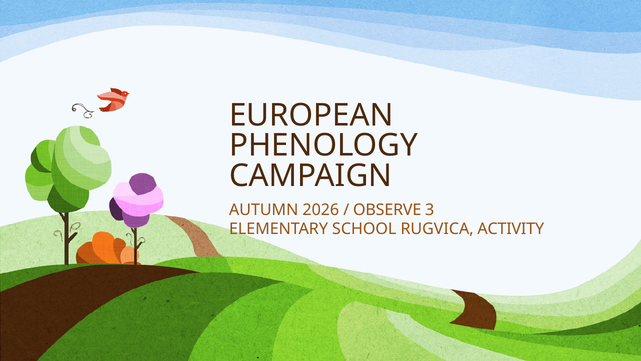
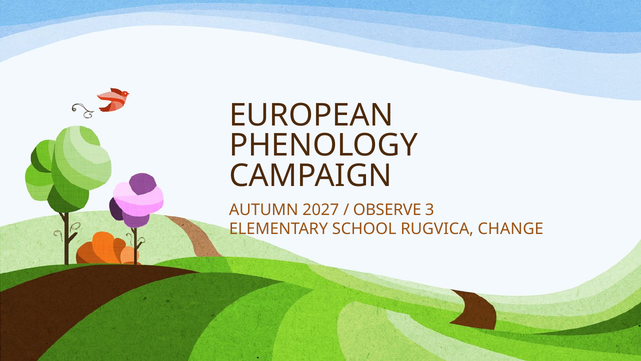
2026: 2026 -> 2027 (321, 209)
ACTIVITY: ACTIVITY -> CHANGE (511, 229)
